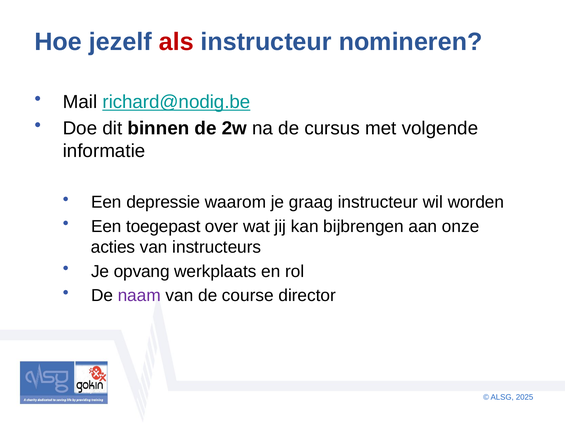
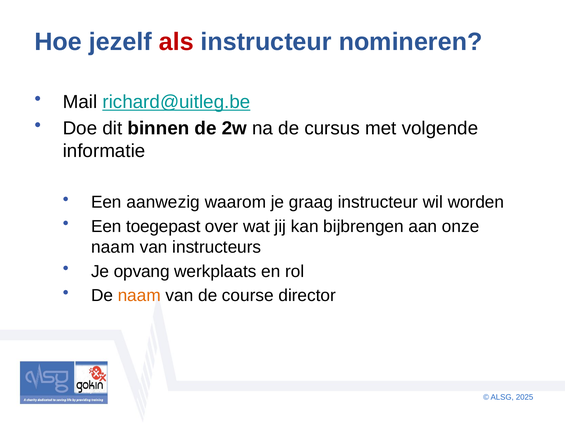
richard@nodig.be: richard@nodig.be -> richard@uitleg.be (176, 102)
depressie: depressie -> aanwezig (163, 202)
acties: acties -> naam (113, 247)
naam colour: purple -> orange (139, 295)
